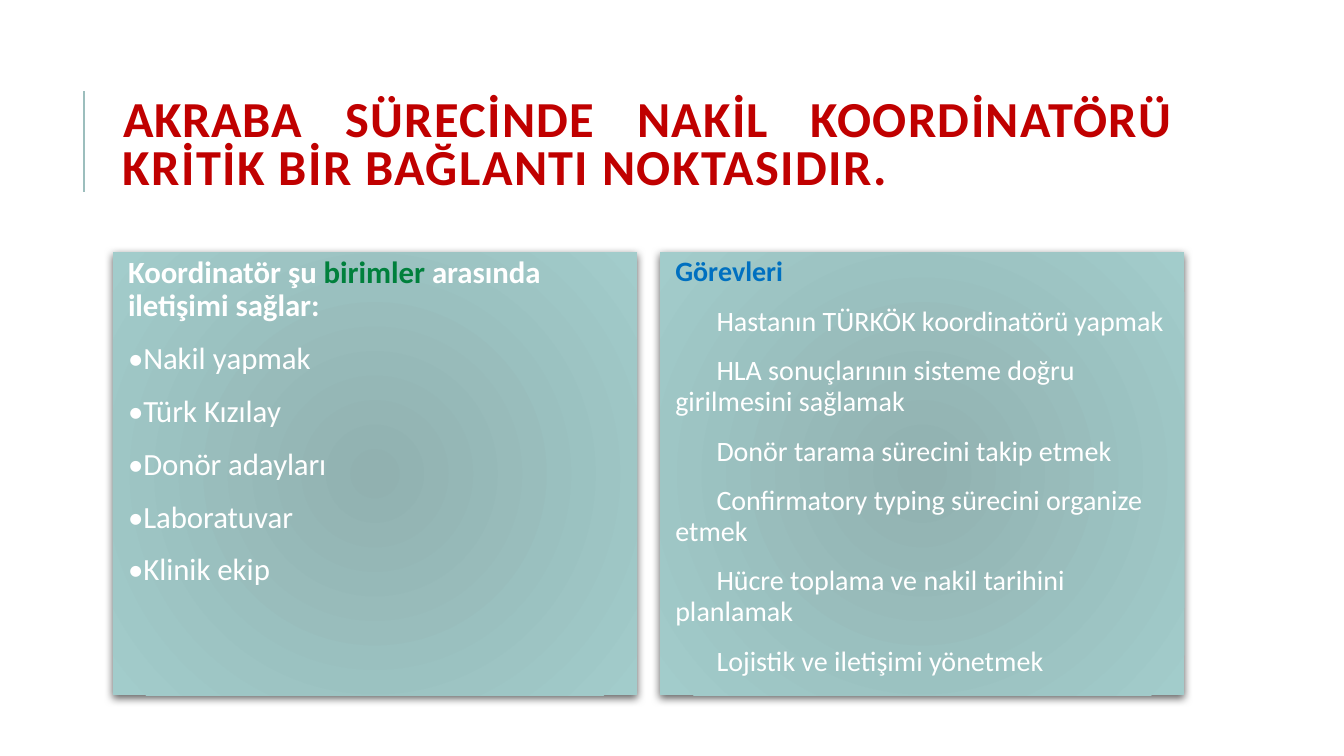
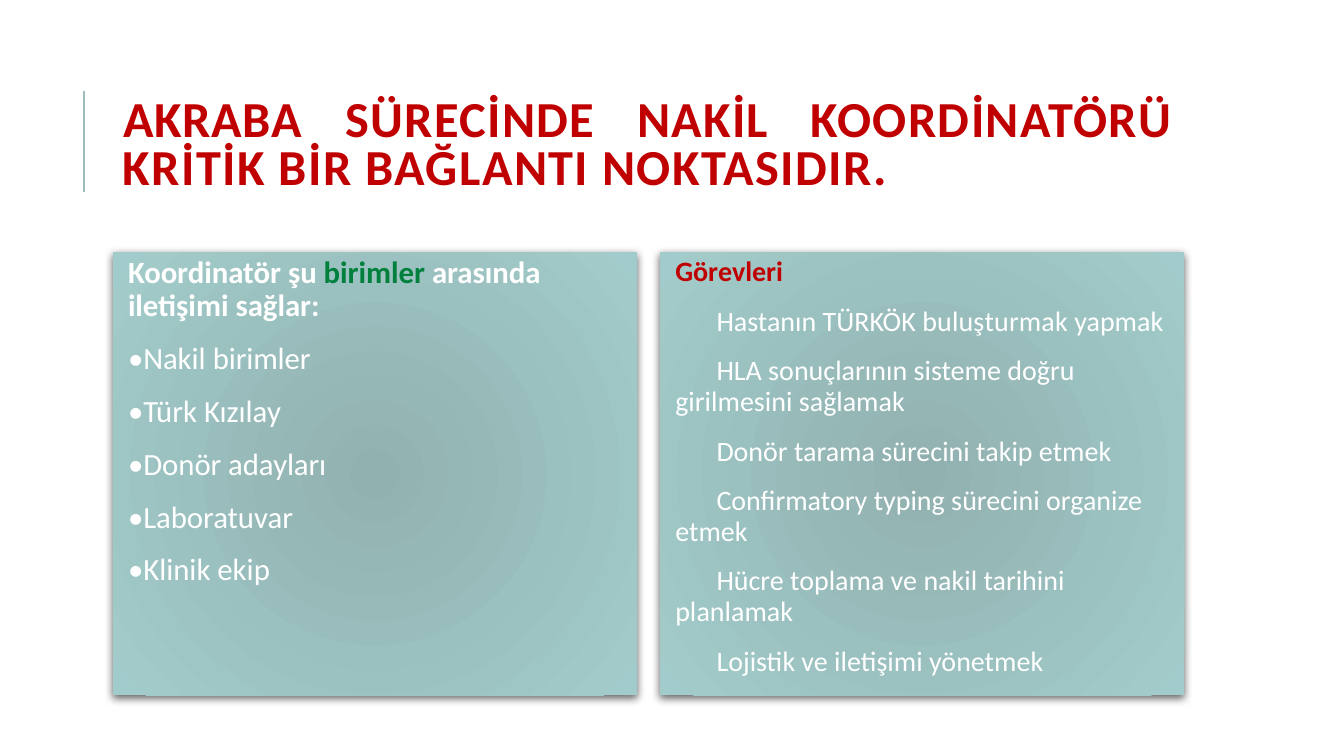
Görevleri colour: blue -> red (729, 272)
koordinatörü: koordinatörü -> buluşturmak (995, 322)
Nakil yapmak: yapmak -> birimler (262, 359)
